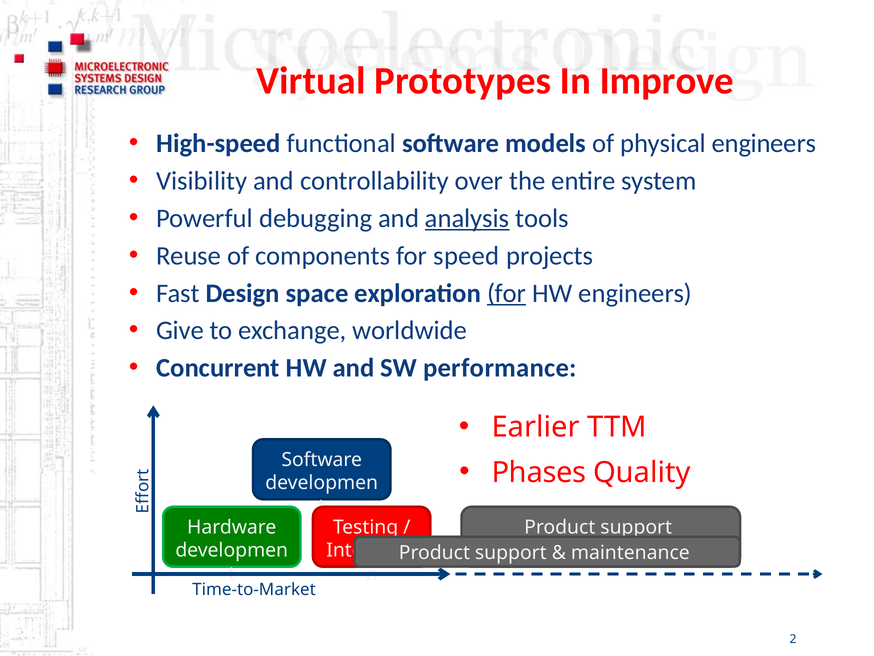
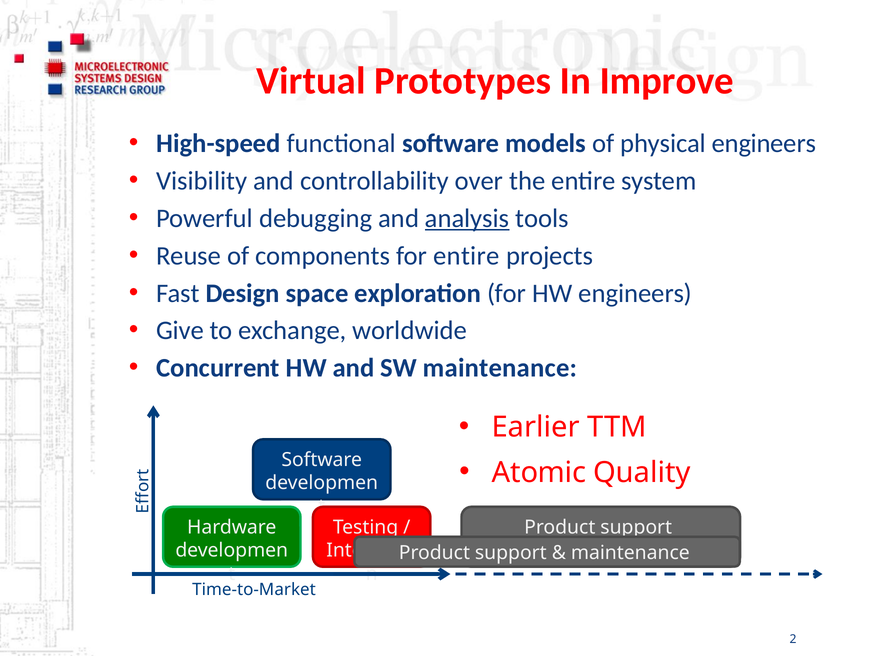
for speed: speed -> entire (466, 256)
for underline: present -> none (507, 293)
SW performance: performance -> maintenance (500, 368)
Phases: Phases -> Atomic (539, 472)
